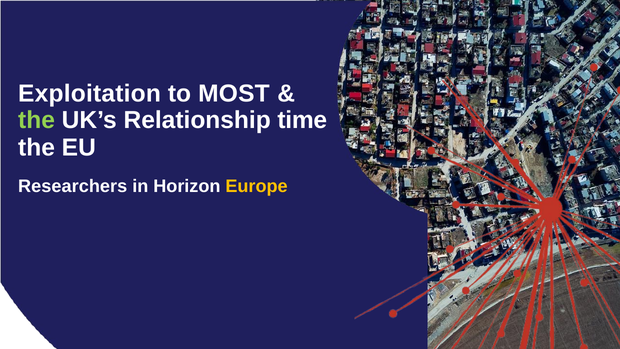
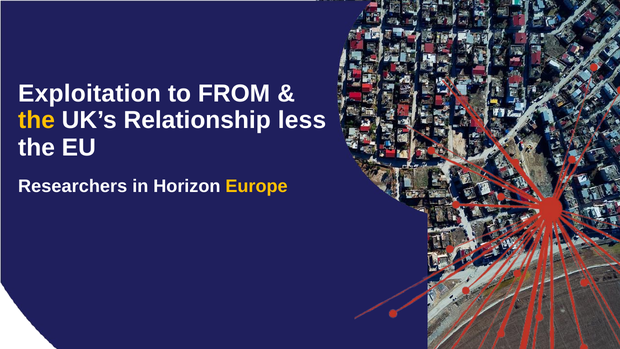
MOST: MOST -> FROM (234, 93)
the colour: light green -> yellow (37, 120)
time: time -> less (302, 120)
